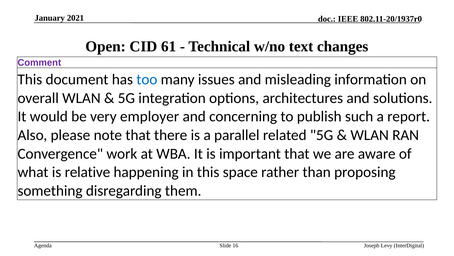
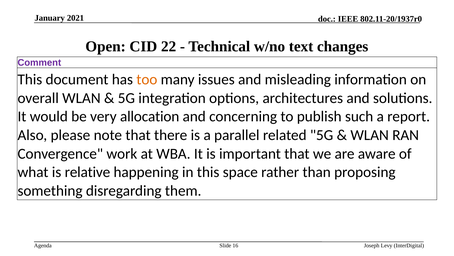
61: 61 -> 22 (169, 46)
too colour: blue -> orange (147, 79)
employer: employer -> allocation (150, 116)
